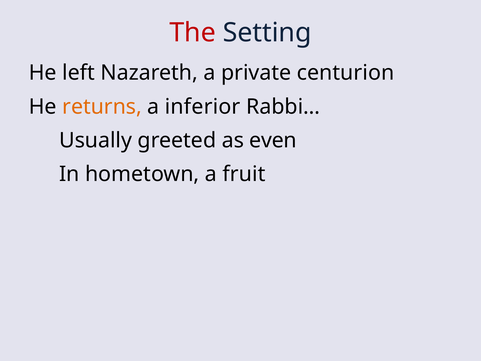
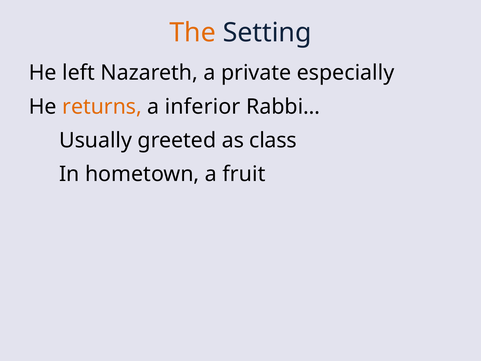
The colour: red -> orange (193, 33)
centurion: centurion -> especially (346, 73)
even: even -> class (273, 140)
